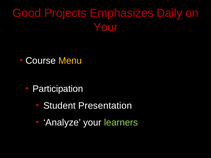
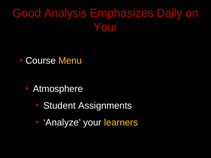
Projects: Projects -> Analysis (66, 13)
Participation: Participation -> Atmosphere (58, 89)
Presentation: Presentation -> Assignments (105, 106)
learners colour: light green -> yellow (121, 123)
